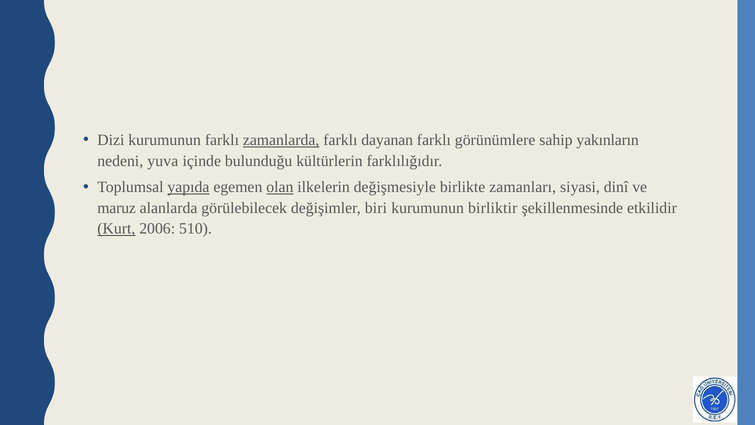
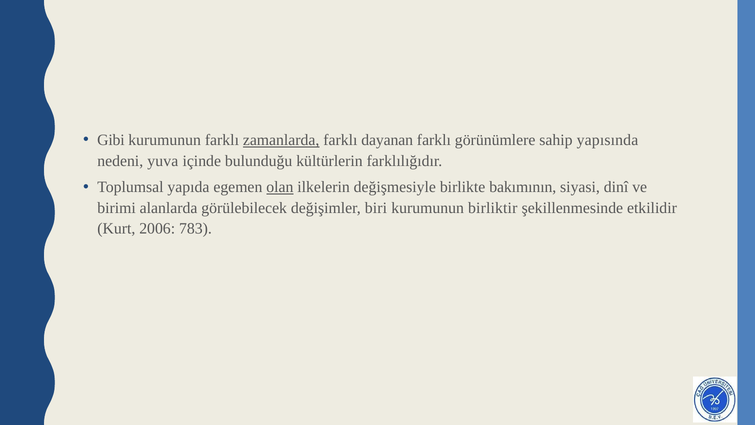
Dizi: Dizi -> Gibi (111, 140)
yakınların: yakınların -> yapısında (607, 140)
yapıda underline: present -> none (188, 187)
zamanları: zamanları -> bakımının (523, 187)
maruz: maruz -> birimi (117, 208)
Kurt underline: present -> none (116, 229)
510: 510 -> 783 (195, 229)
